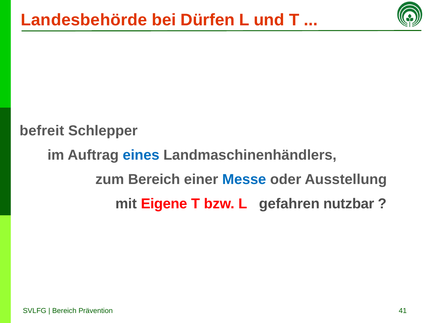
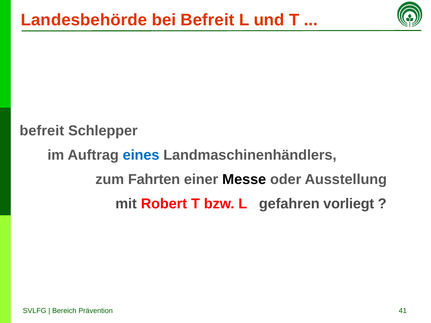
bei Dürfen: Dürfen -> Befreit (208, 20)
zum Bereich: Bereich -> Fahrten (154, 180)
Messe colour: blue -> black (244, 180)
Eigene: Eigene -> Robert (164, 204)
nutzbar: nutzbar -> vorliegt (349, 204)
